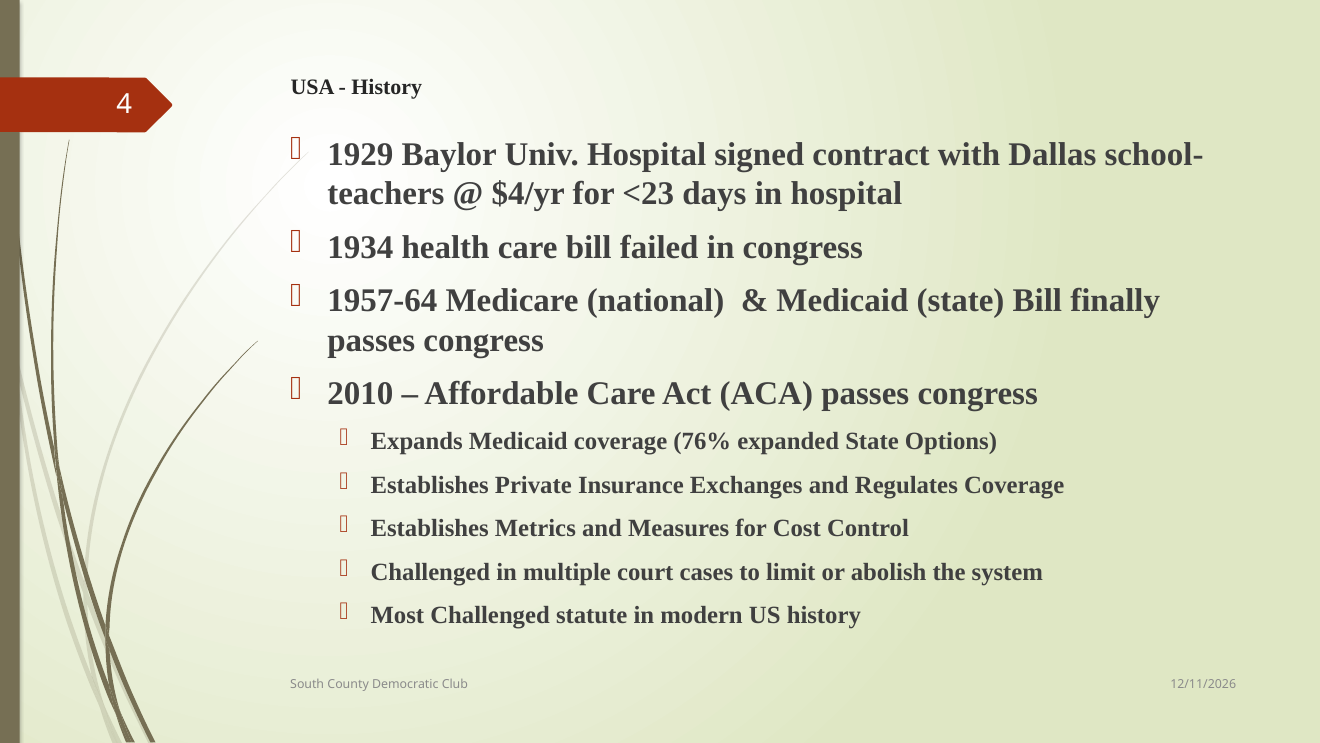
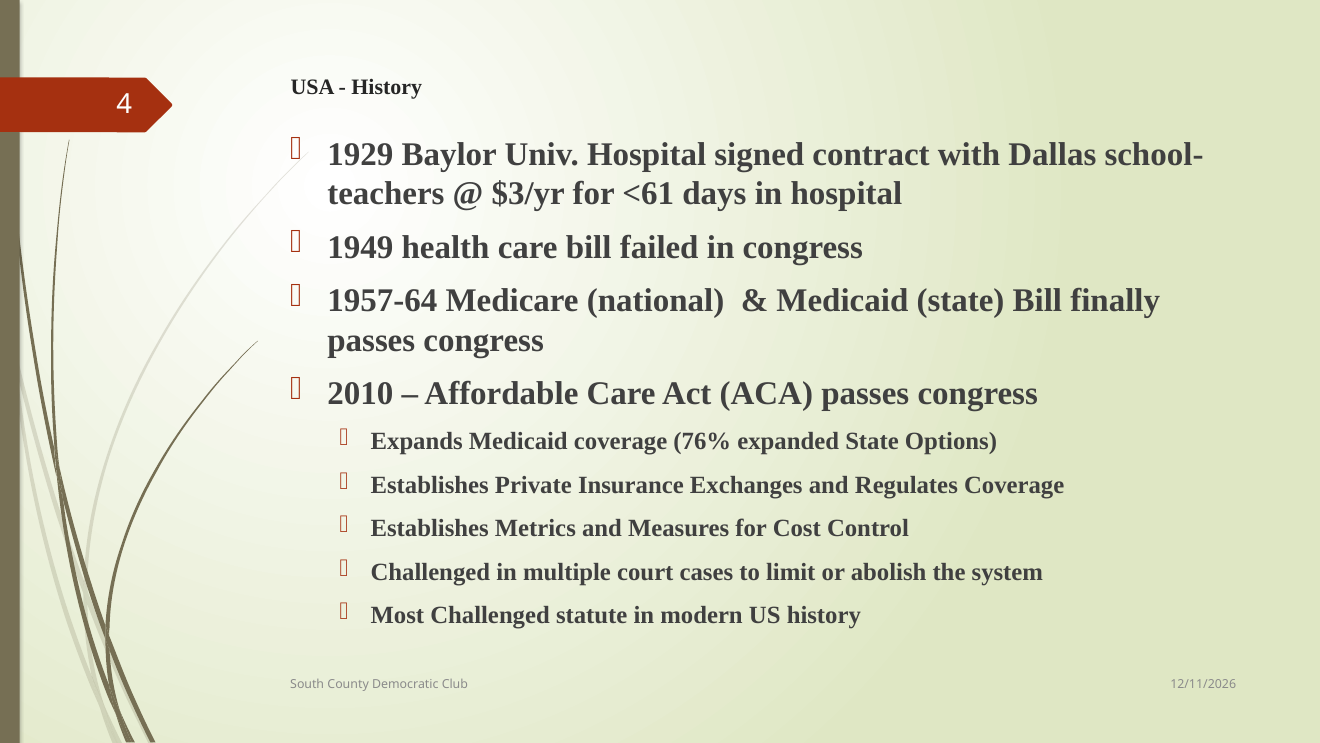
$4/yr: $4/yr -> $3/yr (528, 194)
<23: <23 -> <61 (648, 194)
1934: 1934 -> 1949 (360, 247)
